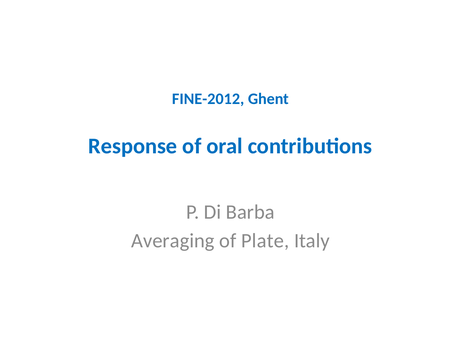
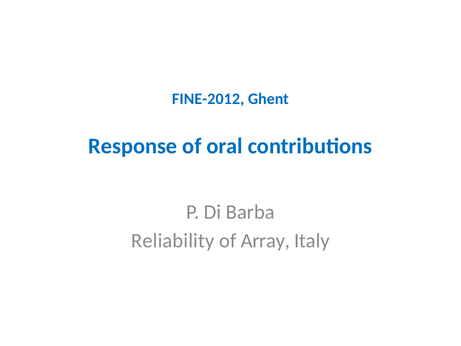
Averaging: Averaging -> Reliability (173, 241)
Plate: Plate -> Array (265, 241)
